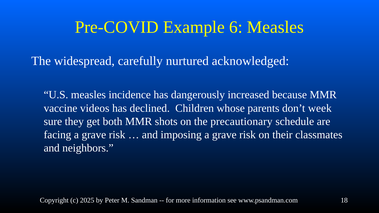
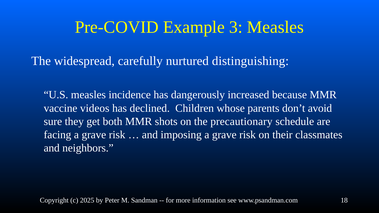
6: 6 -> 3 (236, 27)
acknowledged: acknowledged -> distinguishing (250, 61)
week: week -> avoid (320, 108)
